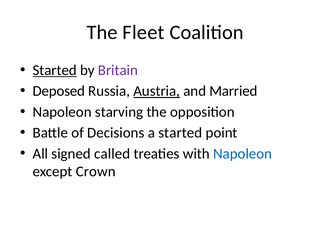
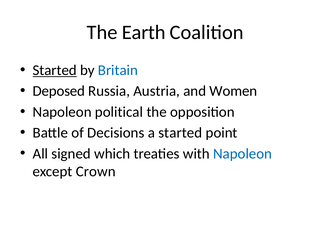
Fleet: Fleet -> Earth (144, 32)
Britain colour: purple -> blue (118, 70)
Austria underline: present -> none (157, 91)
Married: Married -> Women (233, 91)
starving: starving -> political (119, 112)
called: called -> which (112, 154)
